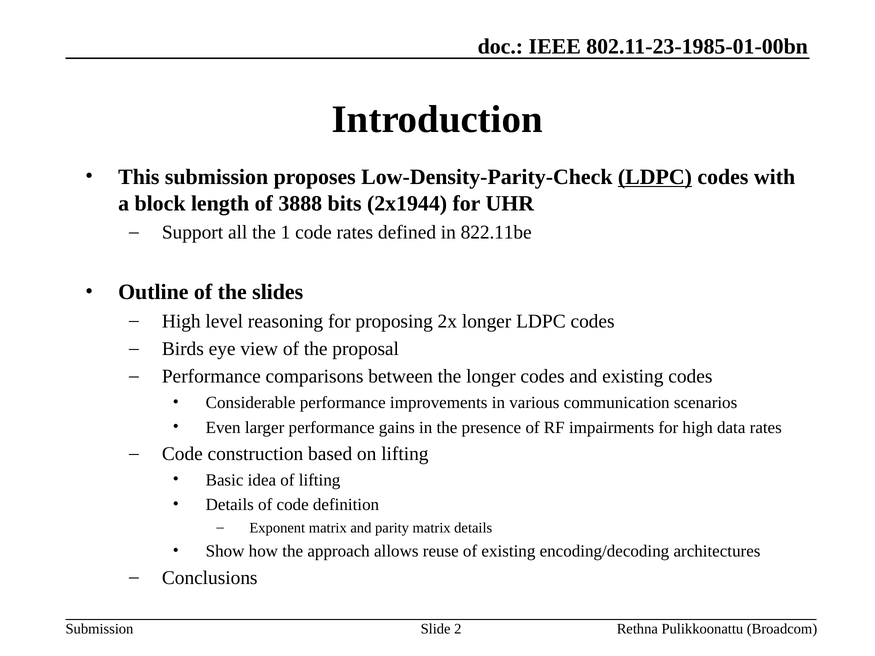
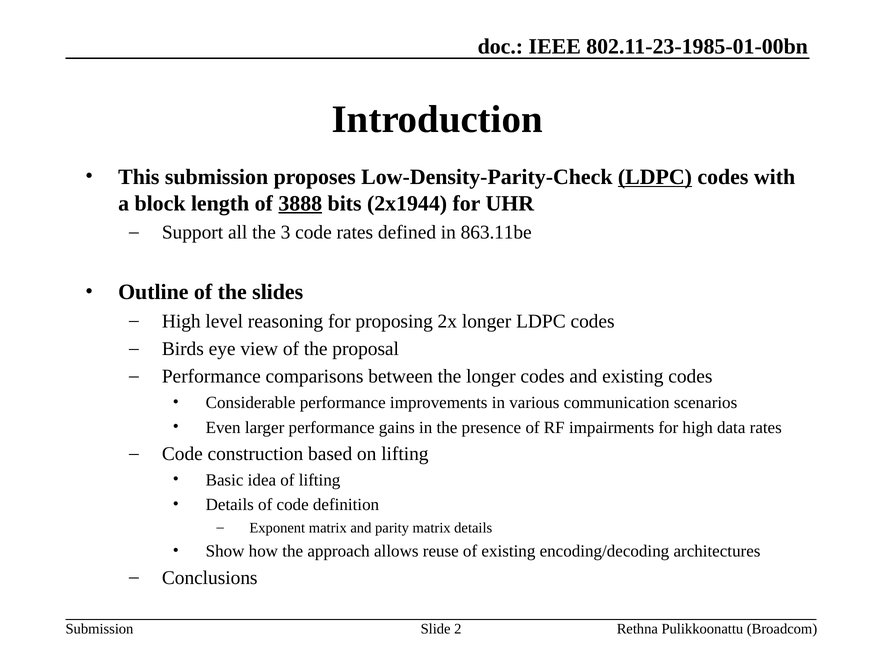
3888 underline: none -> present (300, 203)
1: 1 -> 3 (286, 232)
822.11be: 822.11be -> 863.11be (496, 232)
